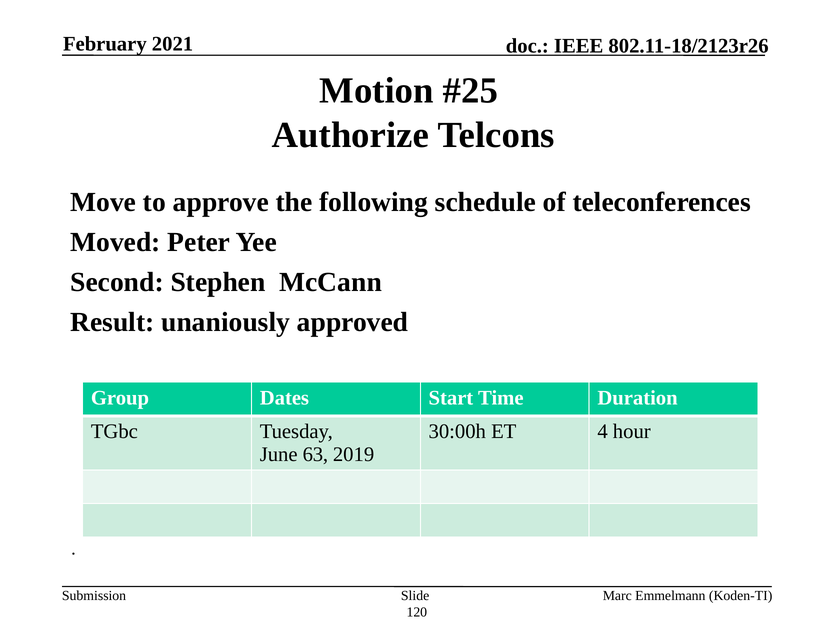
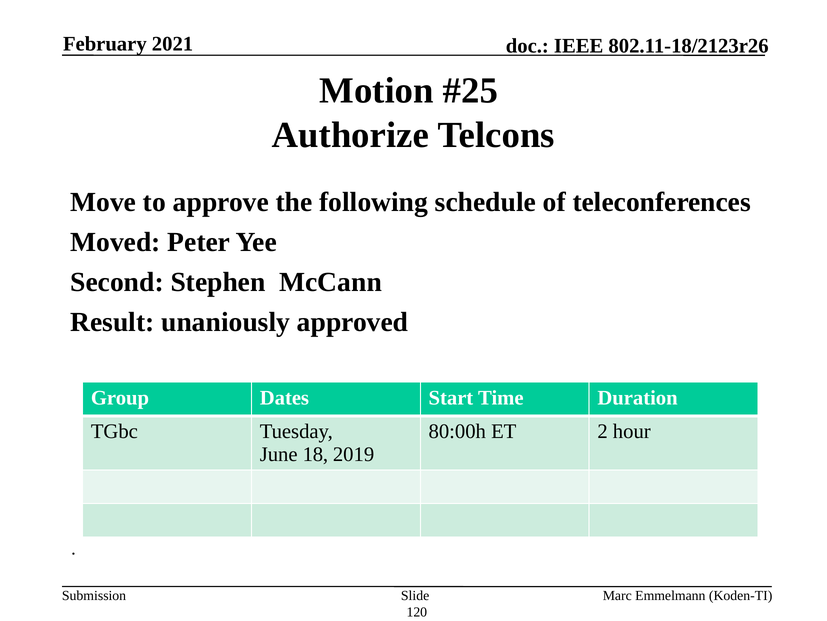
30:00h: 30:00h -> 80:00h (457, 431)
4: 4 -> 2 (603, 431)
63: 63 -> 18 (315, 454)
